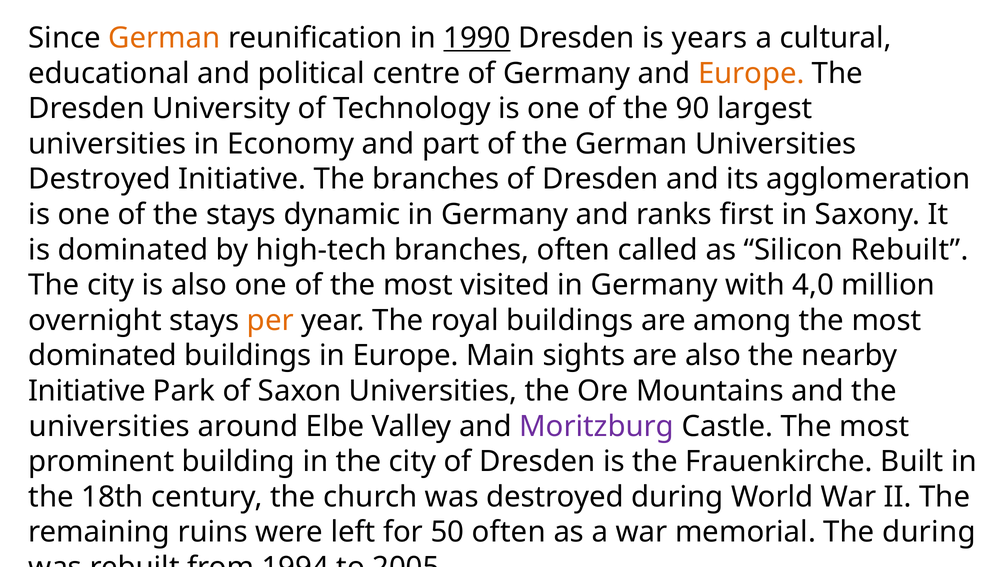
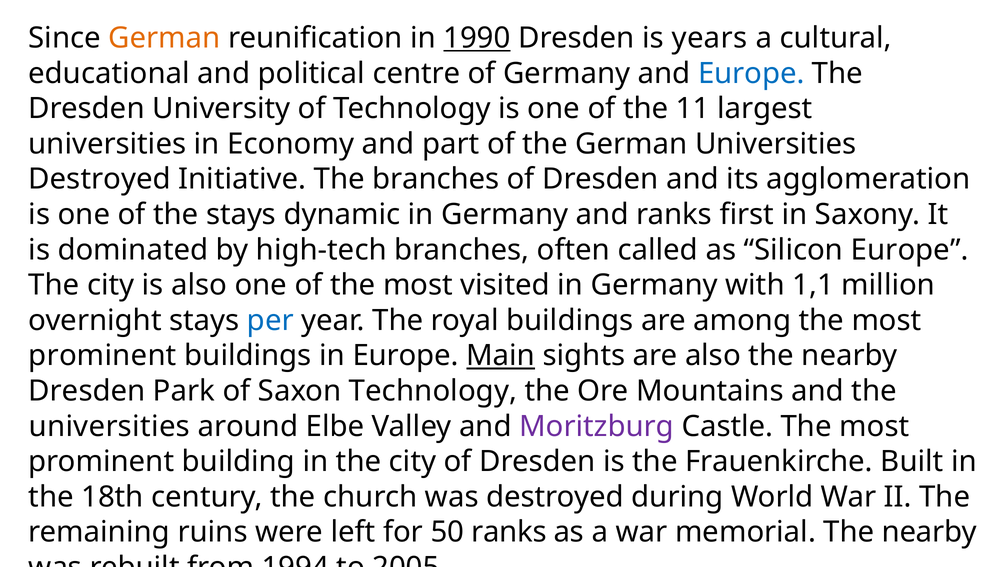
Europe colour: orange -> blue (751, 73)
90: 90 -> 11 (693, 109)
Silicon Rebuilt: Rebuilt -> Europe (910, 250)
4,0: 4,0 -> 1,1 (813, 285)
per colour: orange -> blue (270, 320)
dominated: dominated -> prominent (102, 356)
Main underline: none -> present (501, 356)
Initiative: Initiative -> Dresden (87, 391)
Saxon Universities: Universities -> Technology (433, 391)
50 often: often -> ranks (509, 532)
memorial The during: during -> nearby (929, 532)
